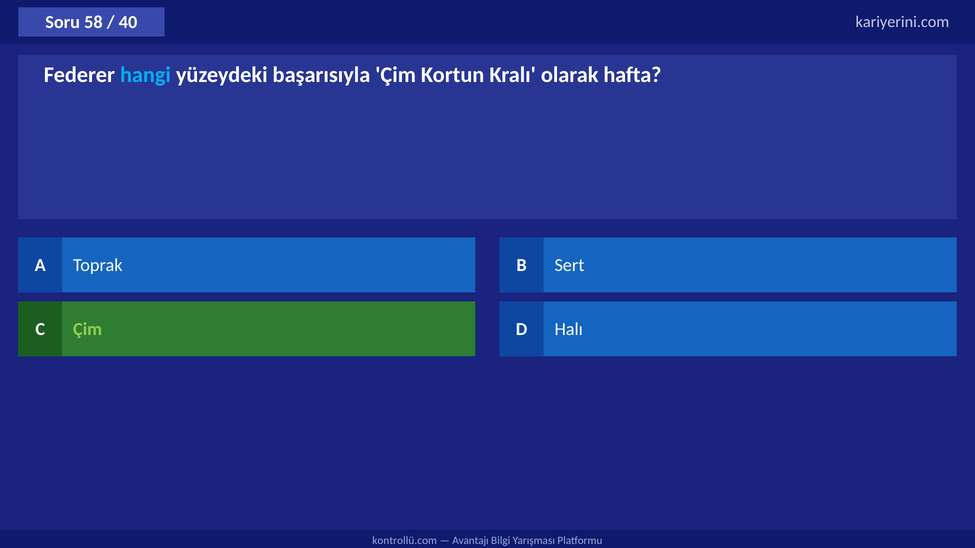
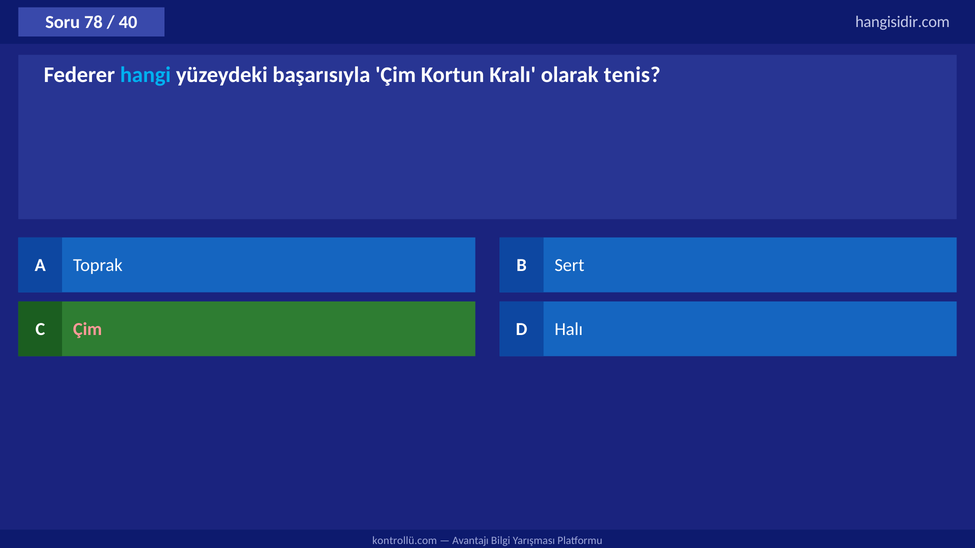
58: 58 -> 78 (93, 22)
kariyerini.com: kariyerini.com -> hangisidir.com (902, 22)
hafta: hafta -> tenis (632, 75)
Çim colour: light green -> pink (88, 329)
